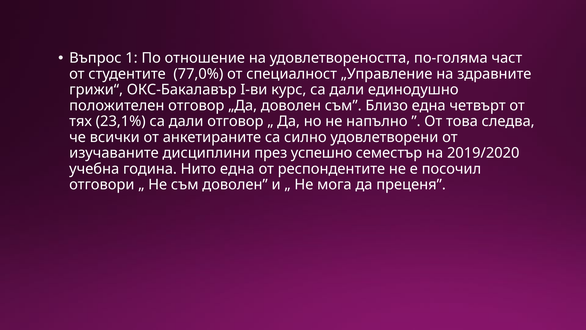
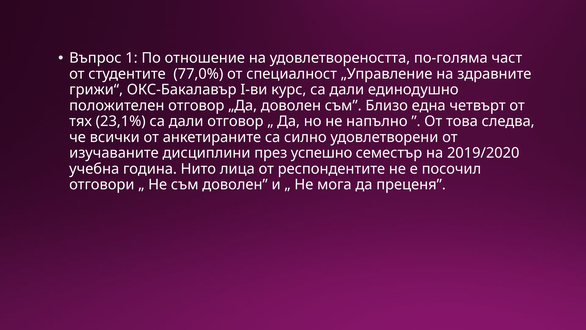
Нито една: една -> лица (237, 169)
